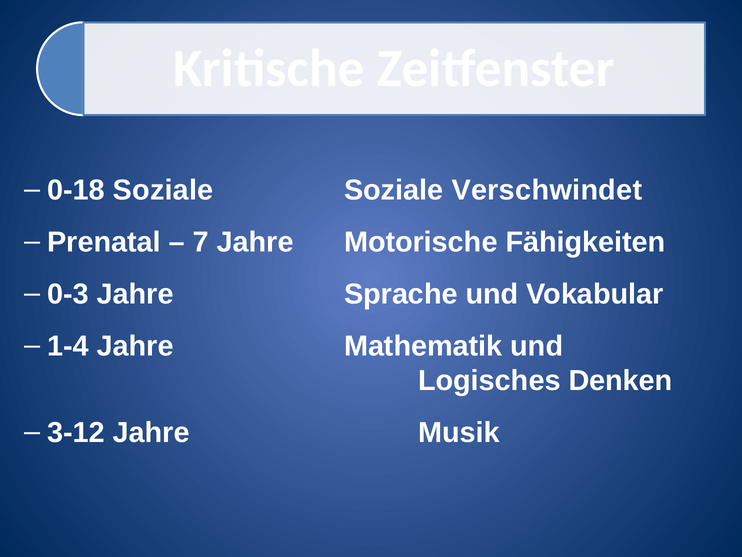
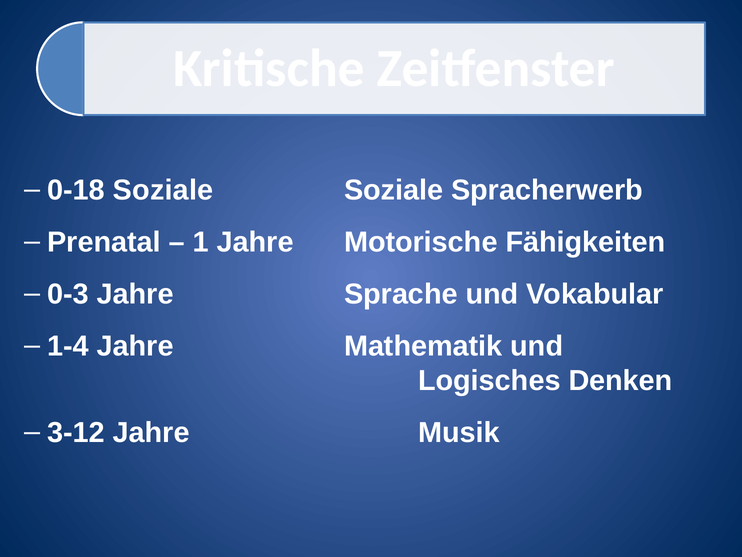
Verschwindet: Verschwindet -> Spracherwerb (547, 190)
7: 7 -> 1 (201, 242)
